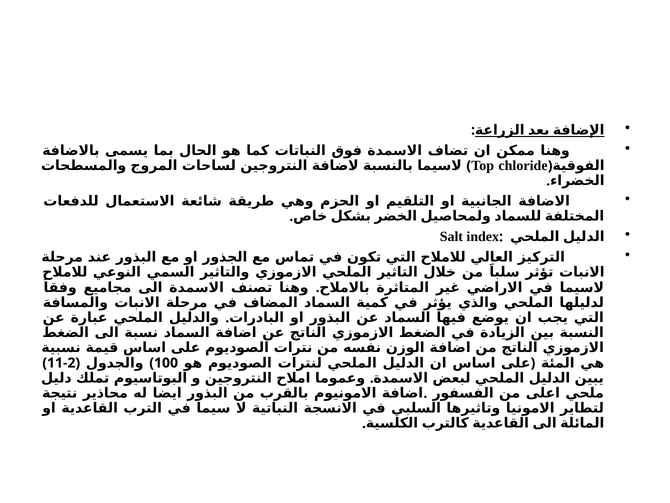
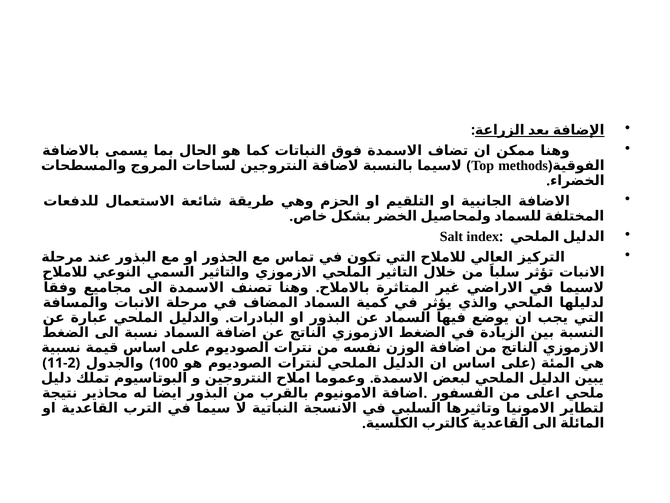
chloride: chloride -> methods (523, 165)
